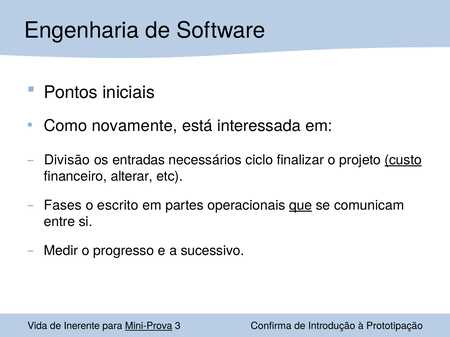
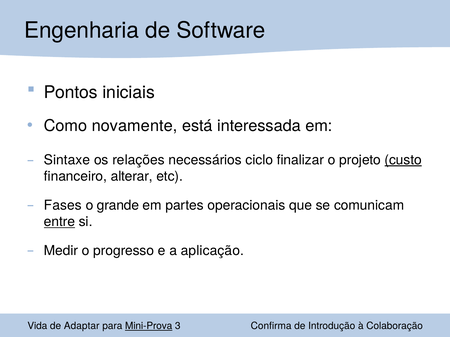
Divisão: Divisão -> Sintaxe (67, 160)
entradas: entradas -> relações (139, 160)
escrito: escrito -> grande (118, 206)
que underline: present -> none (301, 206)
entre underline: none -> present (59, 222)
sucessivo: sucessivo -> aplicação (212, 251)
Inerente: Inerente -> Adaptar (82, 326)
Prototipação: Prototipação -> Colaboração (395, 326)
